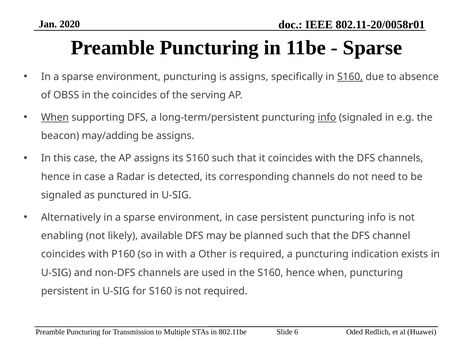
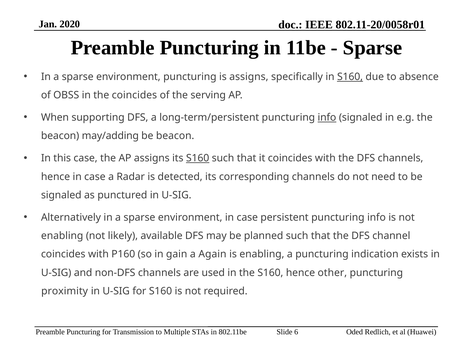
When underline: present -> none (55, 117)
be assigns: assigns -> beacon (175, 136)
S160 underline: none -> present (198, 158)
in with: with -> gain (177, 254)
Other: Other -> Again (212, 254)
is required: required -> enabling (262, 254)
hence when: when -> other (332, 272)
persistent: persistent -> proximity (65, 291)
